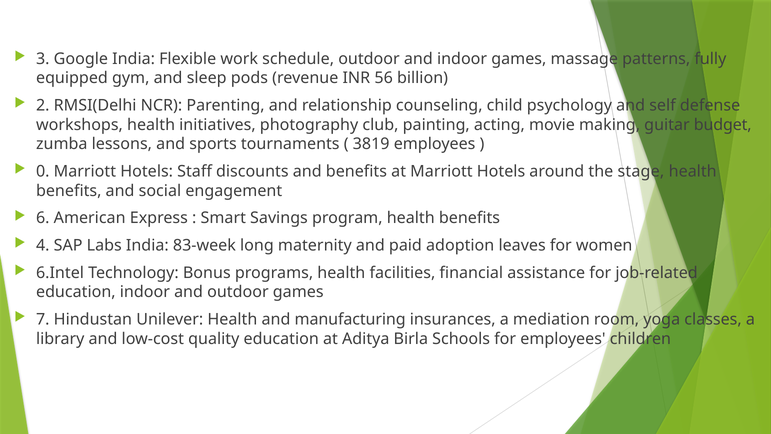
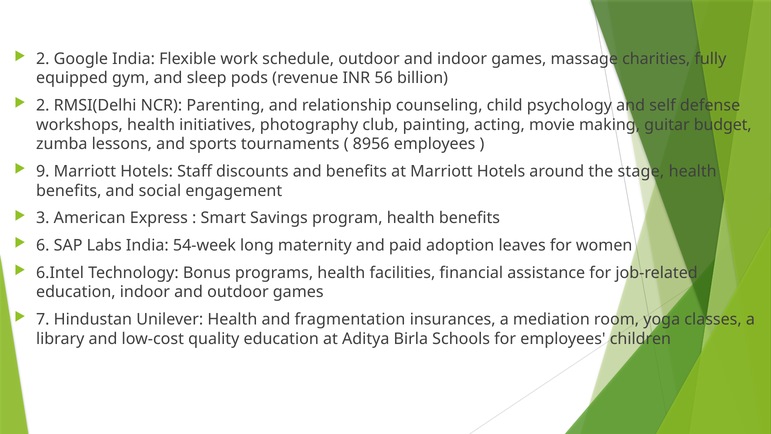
3: 3 -> 2 (43, 59)
patterns: patterns -> charities (656, 59)
3819: 3819 -> 8956 (371, 144)
0: 0 -> 9 (43, 171)
6: 6 -> 3 (43, 218)
4: 4 -> 6 (43, 245)
83-week: 83-week -> 54-week (204, 245)
manufacturing: manufacturing -> fragmentation (350, 319)
